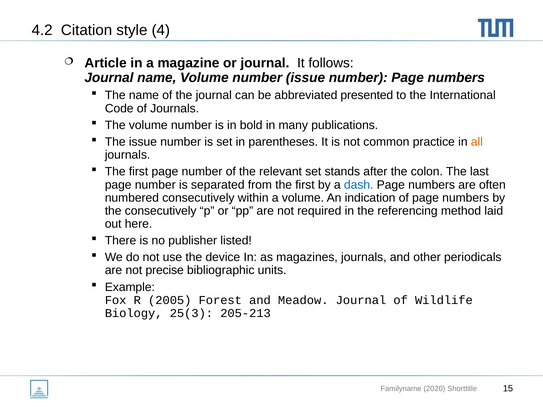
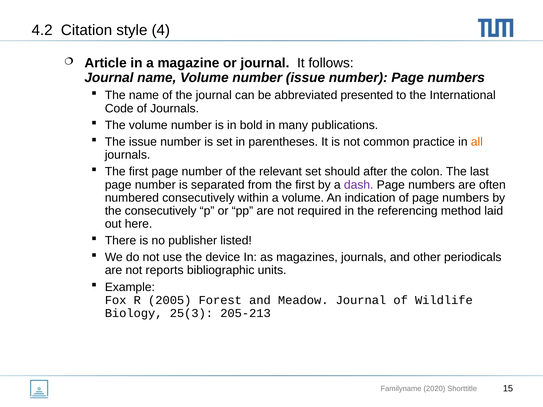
stands: stands -> should (342, 172)
dash colour: blue -> purple (359, 185)
precise: precise -> reports (165, 270)
